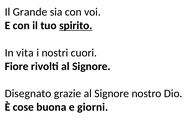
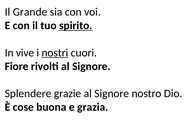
vita: vita -> vive (25, 53)
nostri underline: none -> present (55, 53)
Disegnato: Disegnato -> Splendere (28, 94)
giorni: giorni -> grazia (93, 107)
